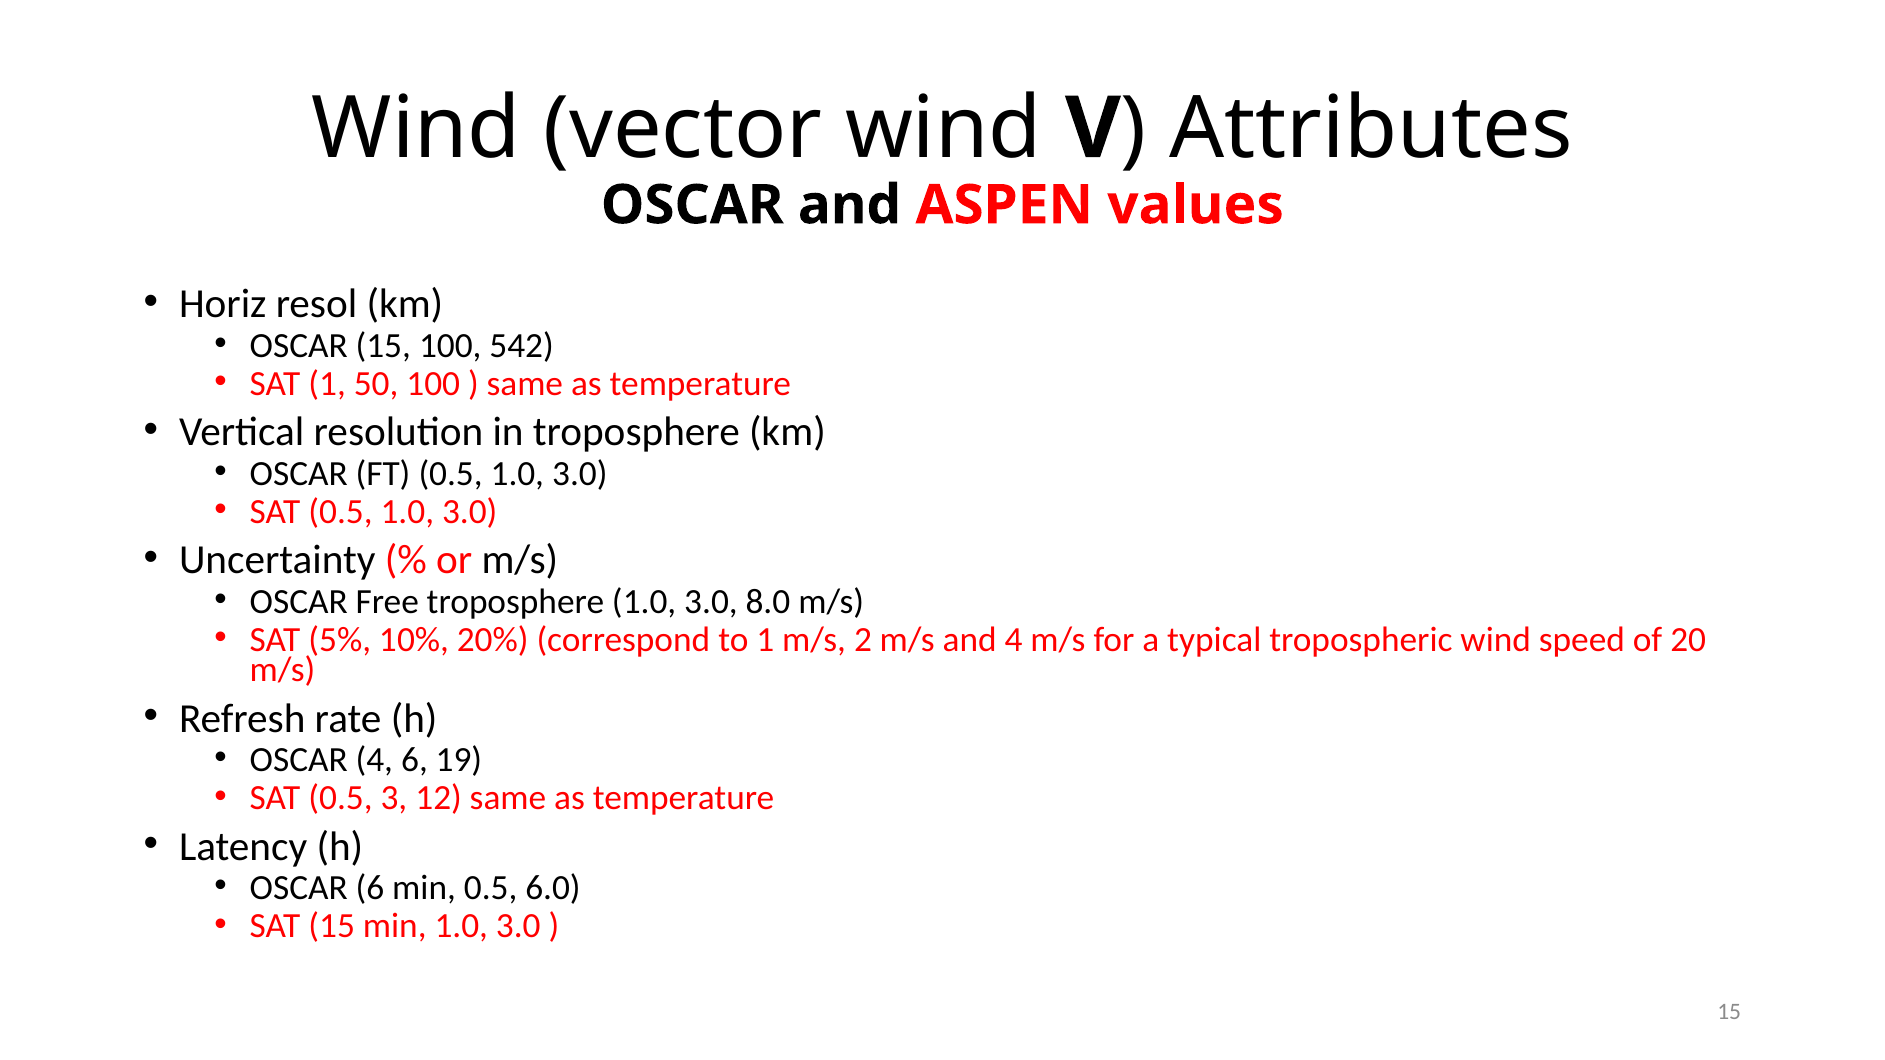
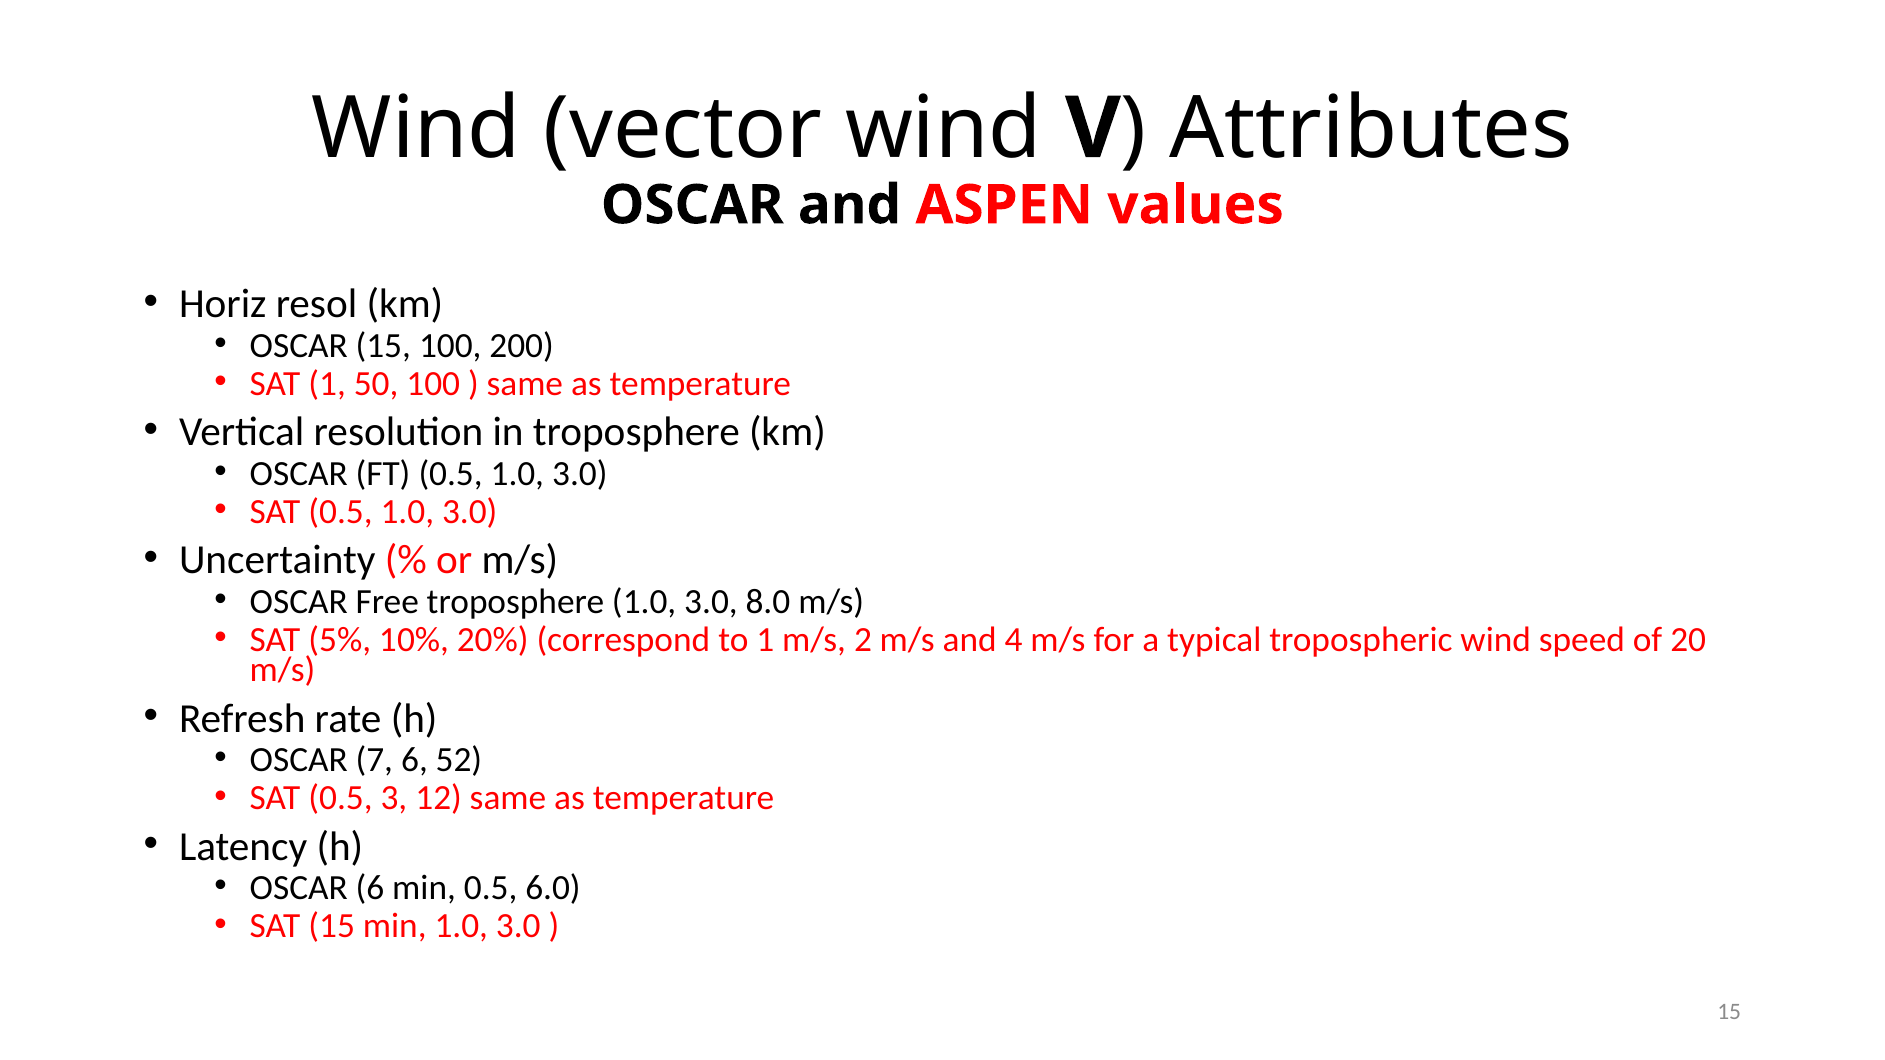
542: 542 -> 200 (522, 345)
OSCAR 4: 4 -> 7 (374, 760)
19: 19 -> 52 (459, 760)
